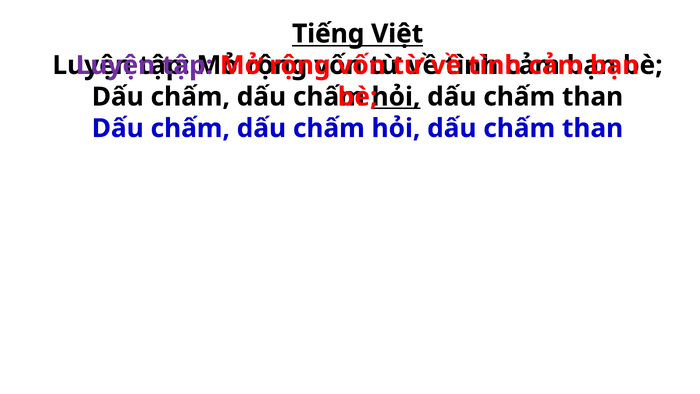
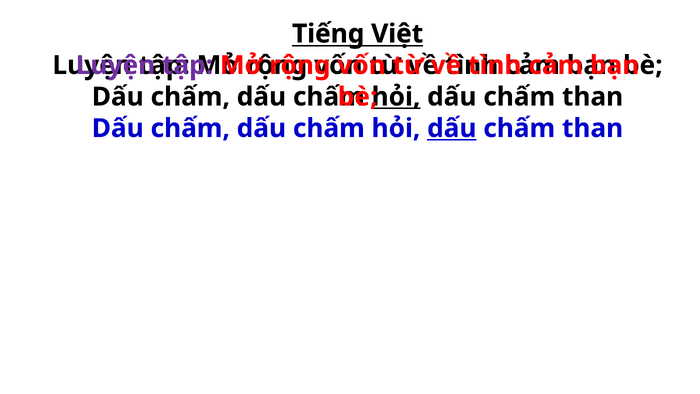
dấu underline: none -> present (452, 128)
